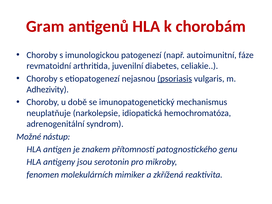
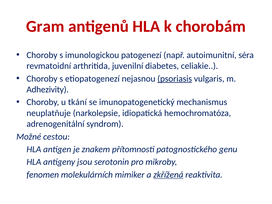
fáze: fáze -> séra (246, 55)
době: době -> tkání (77, 102)
nástup: nástup -> cestou (56, 137)
zkřížená underline: none -> present (168, 175)
